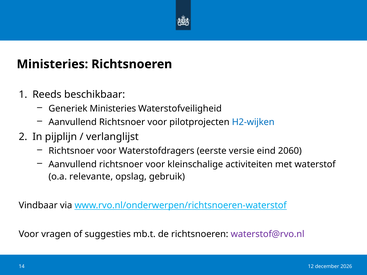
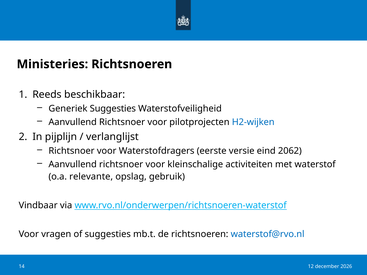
Generiek Ministeries: Ministeries -> Suggesties (113, 109)
2060: 2060 -> 2062 (290, 151)
waterstof@rvo.nl colour: purple -> blue (268, 234)
